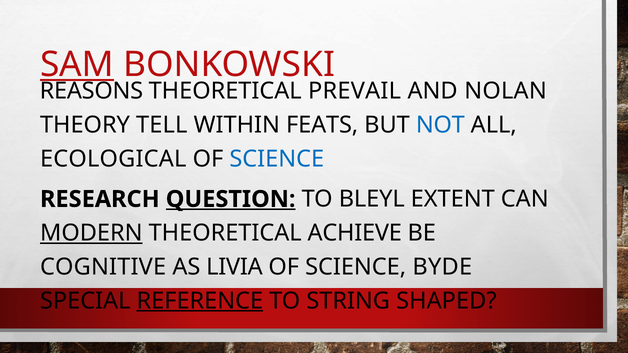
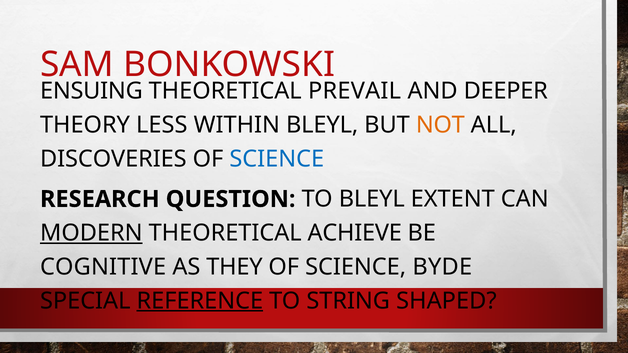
SAM underline: present -> none (77, 65)
REASONS: REASONS -> ENSUING (91, 91)
NOLAN: NOLAN -> DEEPER (506, 91)
TELL: TELL -> LESS (162, 125)
WITHIN FEATS: FEATS -> BLEYL (322, 125)
NOT colour: blue -> orange (440, 125)
ECOLOGICAL: ECOLOGICAL -> DISCOVERIES (113, 159)
QUESTION underline: present -> none (231, 199)
LIVIA: LIVIA -> THEY (234, 267)
